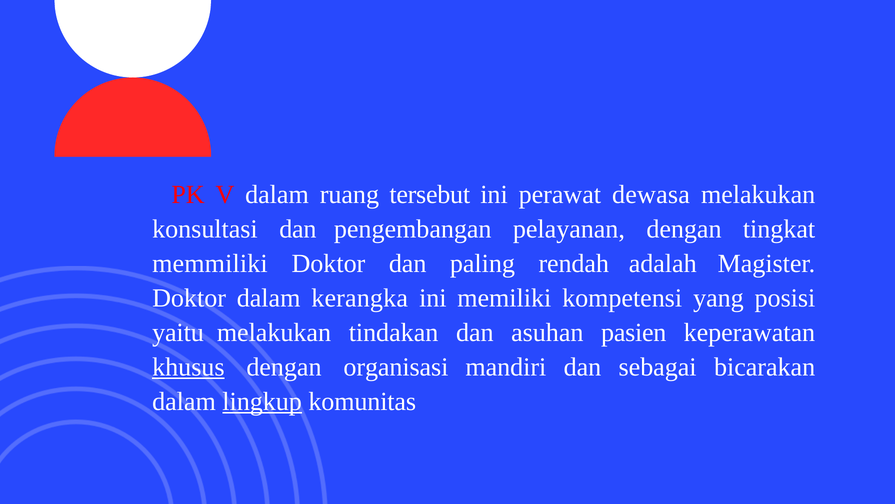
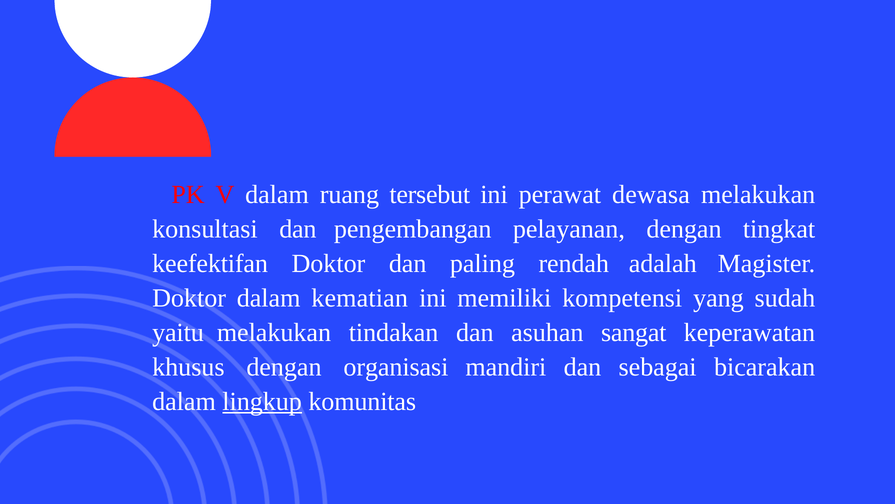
memmiliki: memmiliki -> keefektifan (210, 263)
kerangka: kerangka -> kematian (360, 298)
posisi: posisi -> sudah (785, 298)
pasien: pasien -> sangat (634, 332)
khusus underline: present -> none (188, 367)
